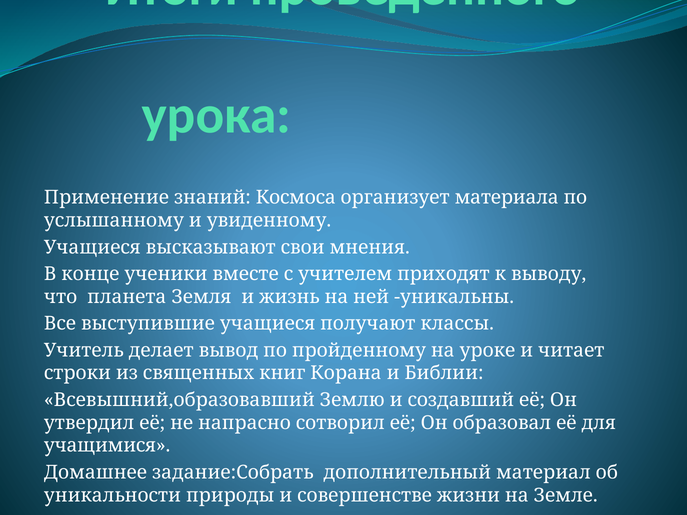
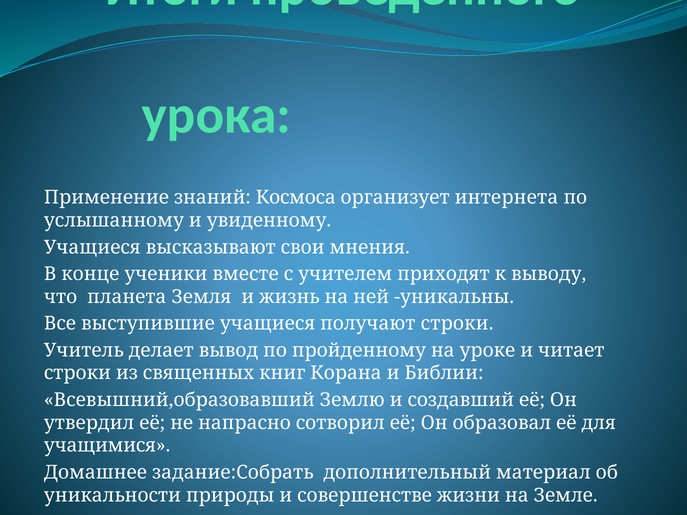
материала: материала -> интернета (506, 198)
получают классы: классы -> строки (457, 324)
